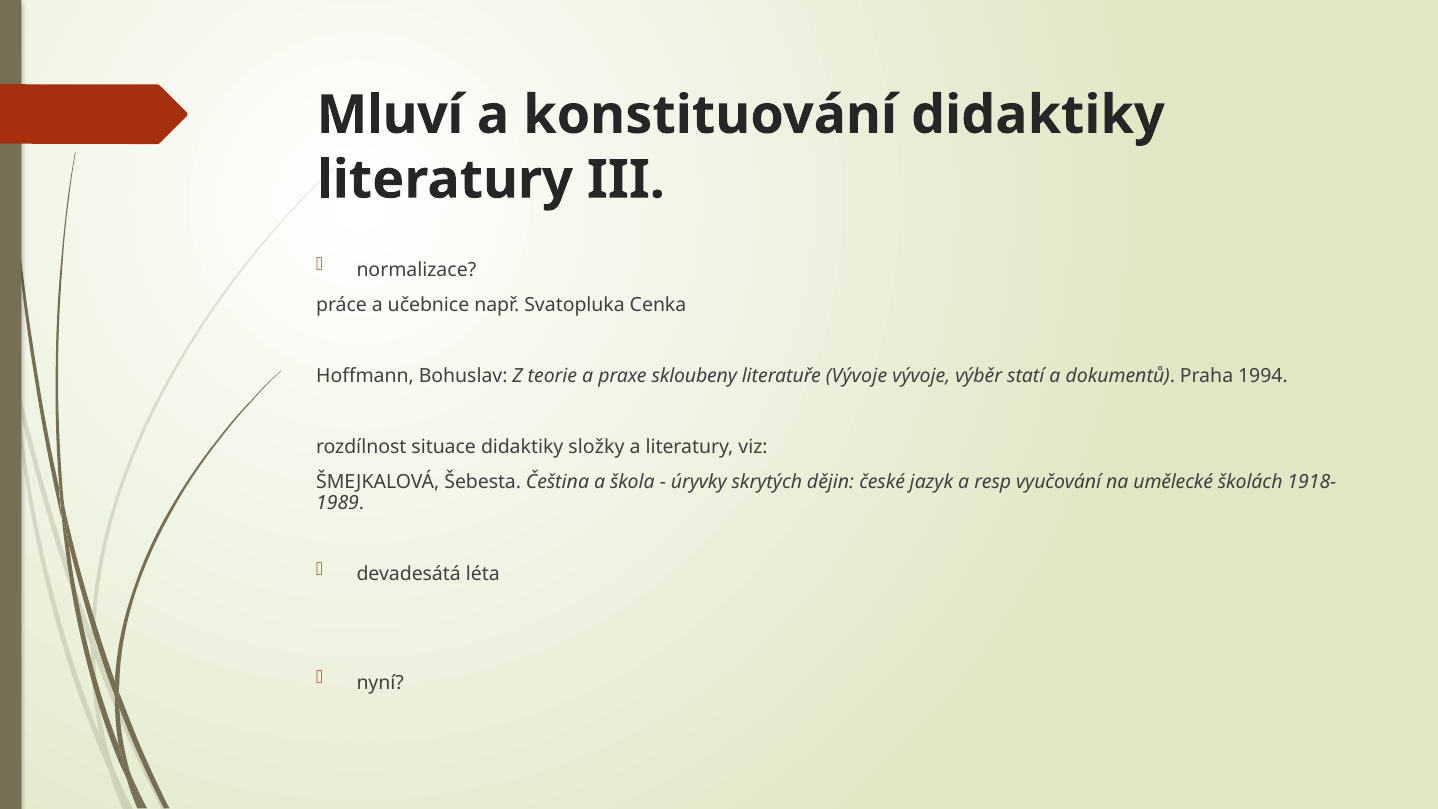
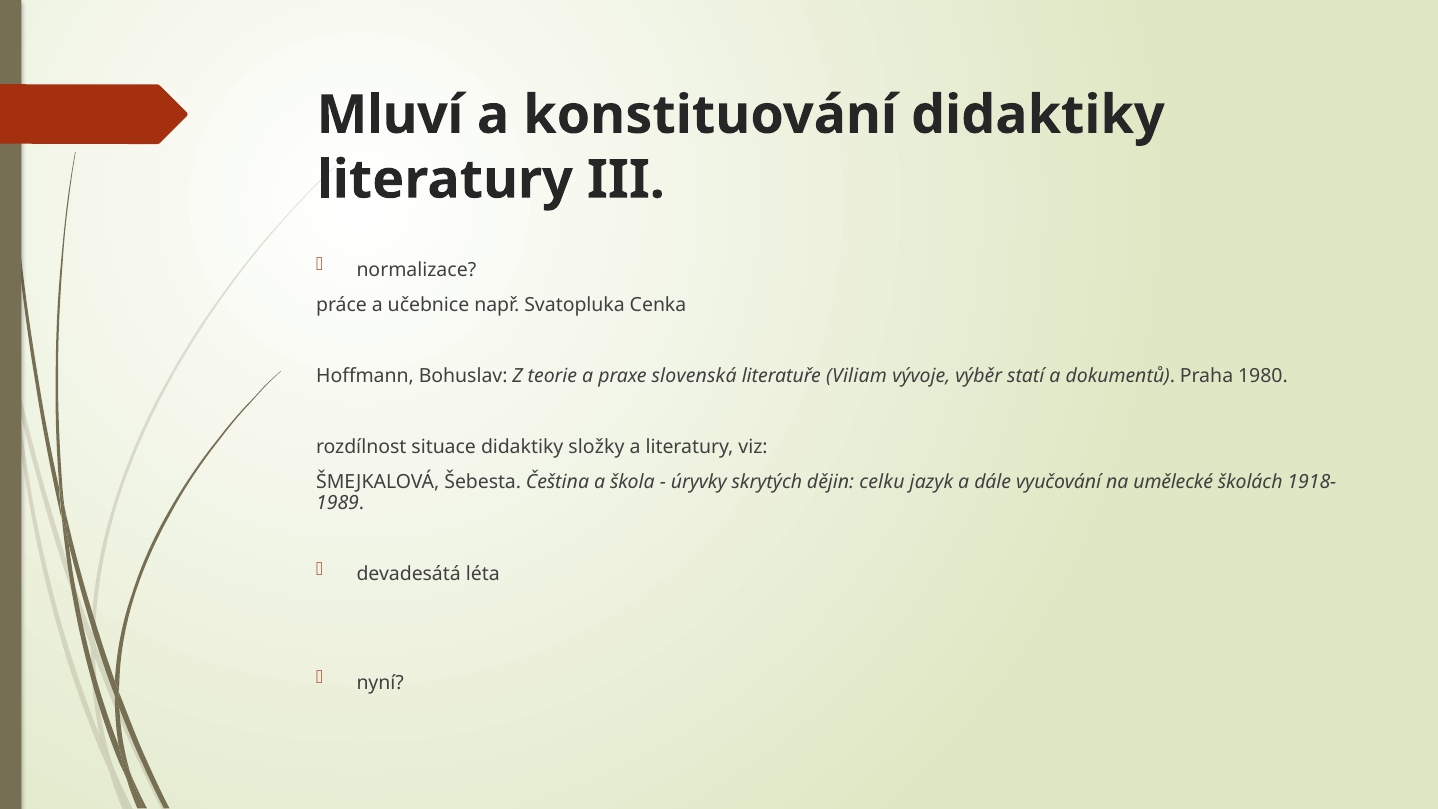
skloubeny: skloubeny -> slovenská (694, 376)
literatuře Vývoje: Vývoje -> Viliam (857, 376)
1994: 1994 -> 1980 (1263, 376)
české: české -> celku (882, 482)
resp: resp -> dále (993, 482)
